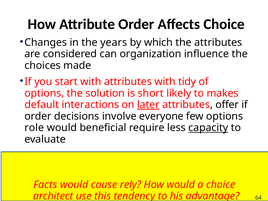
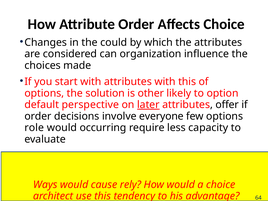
years: years -> could (114, 42)
with tidy: tidy -> this (187, 82)
short: short -> other (151, 93)
makes: makes -> option (223, 93)
interactions: interactions -> perspective (90, 105)
beneficial: beneficial -> occurring (103, 128)
capacity underline: present -> none (208, 128)
Facts: Facts -> Ways (45, 185)
